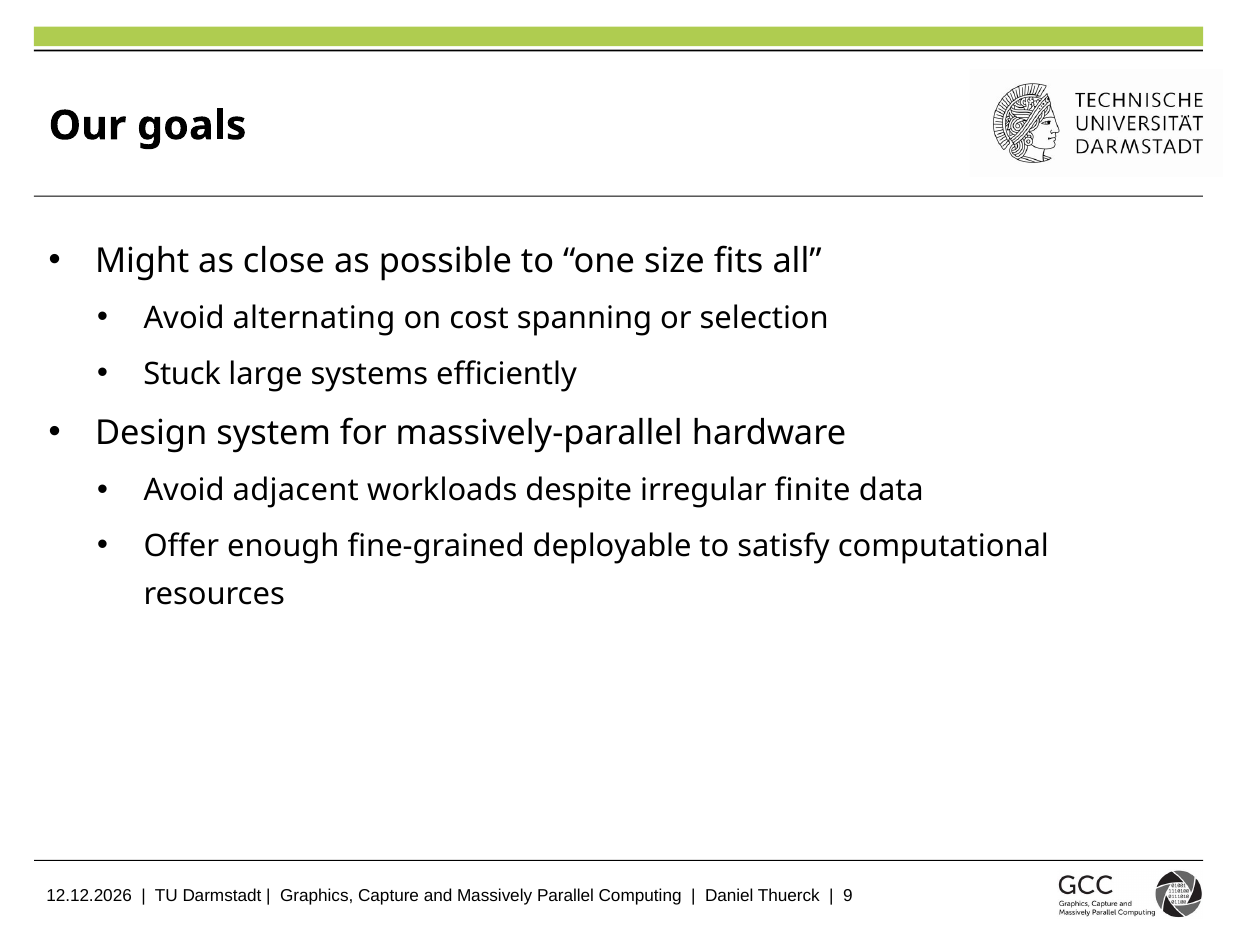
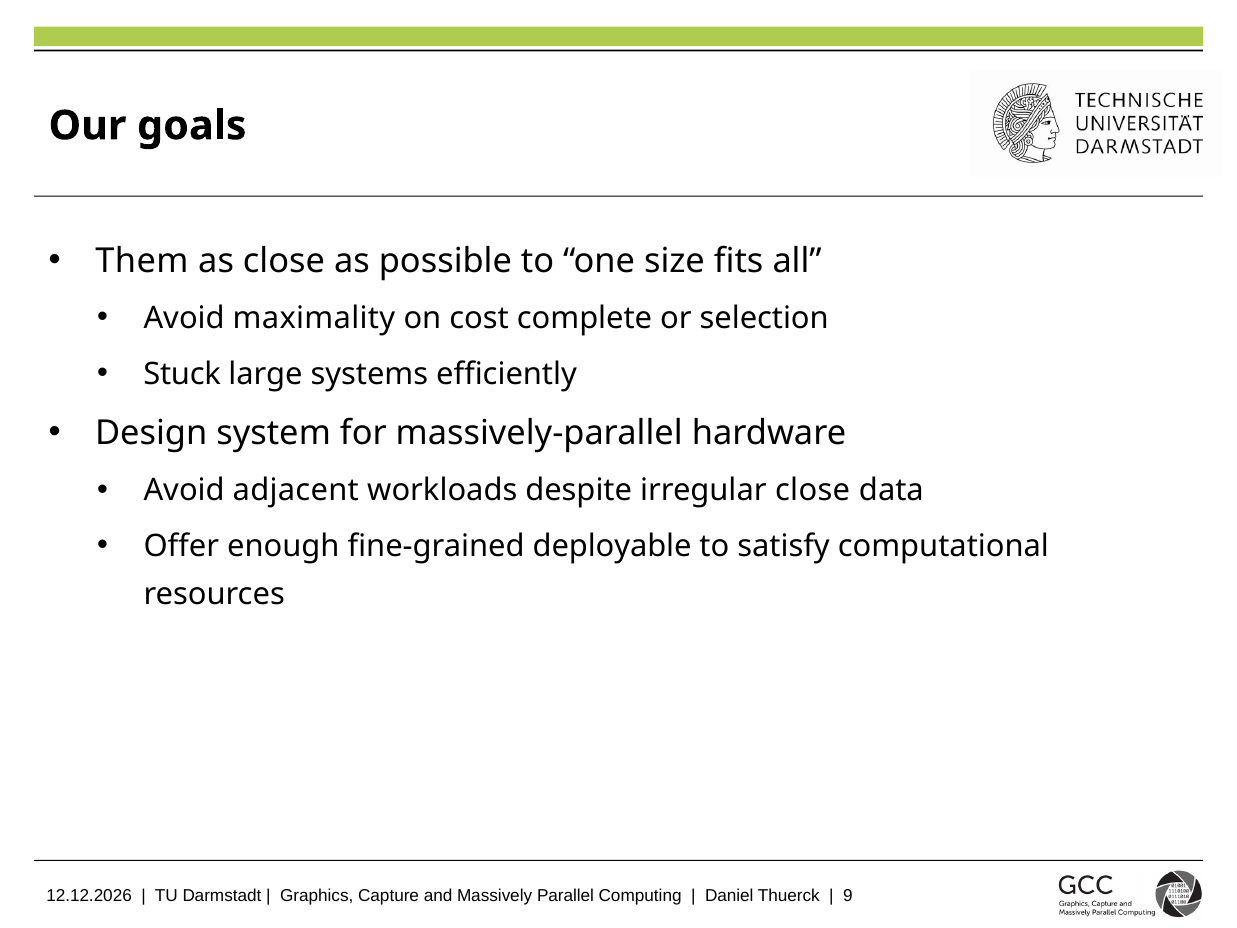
Might: Might -> Them (142, 261)
alternating: alternating -> maximality (314, 318)
spanning: spanning -> complete (585, 318)
irregular finite: finite -> close (813, 490)
